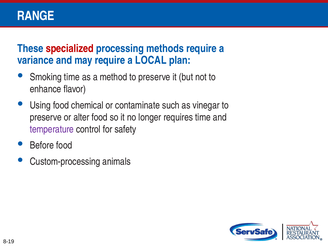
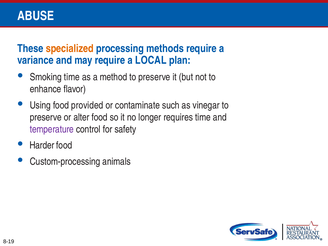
RANGE: RANGE -> ABUSE (36, 16)
specialized colour: red -> orange (70, 48)
chemical: chemical -> provided (87, 105)
Before: Before -> Harder (42, 145)
